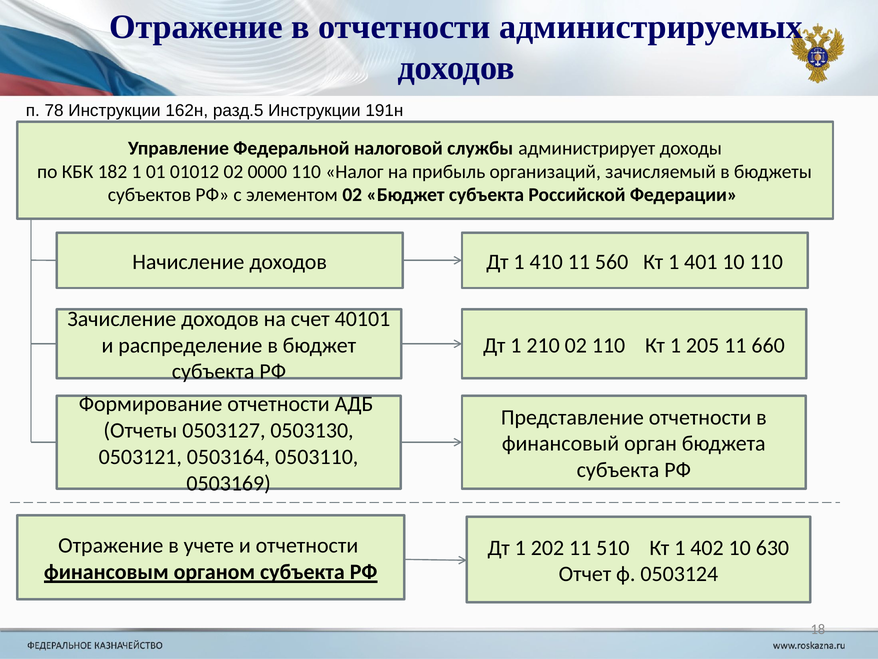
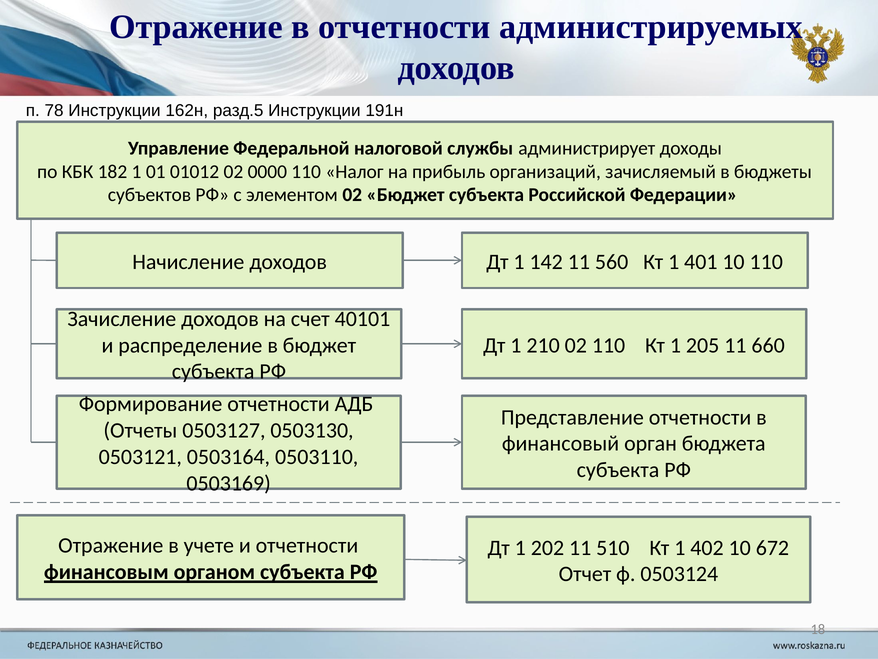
410: 410 -> 142 (546, 262)
630: 630 -> 672 (772, 547)
